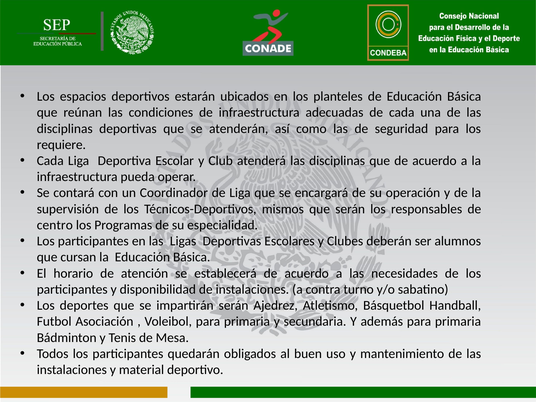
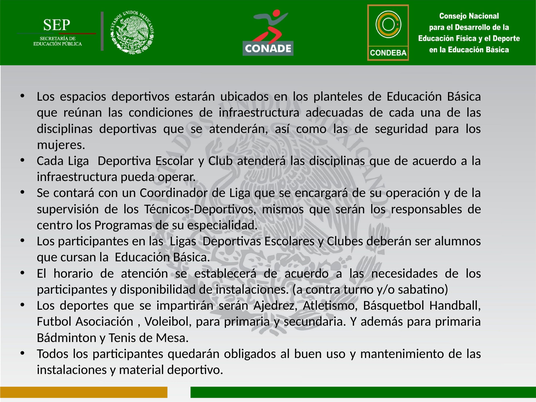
requiere: requiere -> mujeres (61, 145)
